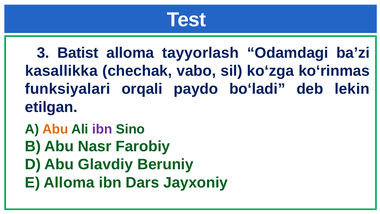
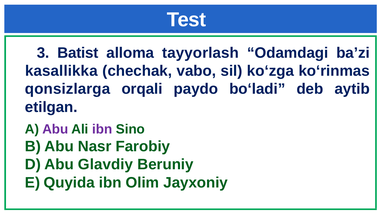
funksiyalari: funksiyalari -> qonsizlarga (68, 89)
lekin: lekin -> aytib (352, 89)
Abu colour: orange -> purple (55, 129)
E Alloma: Alloma -> Quyida (69, 182)
Dars: Dars -> Olim (142, 182)
